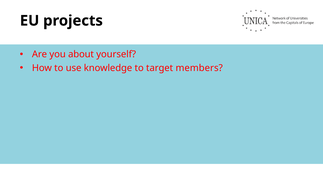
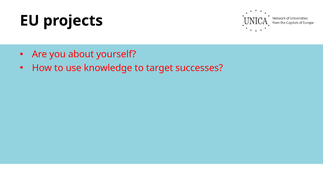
members: members -> successes (199, 68)
